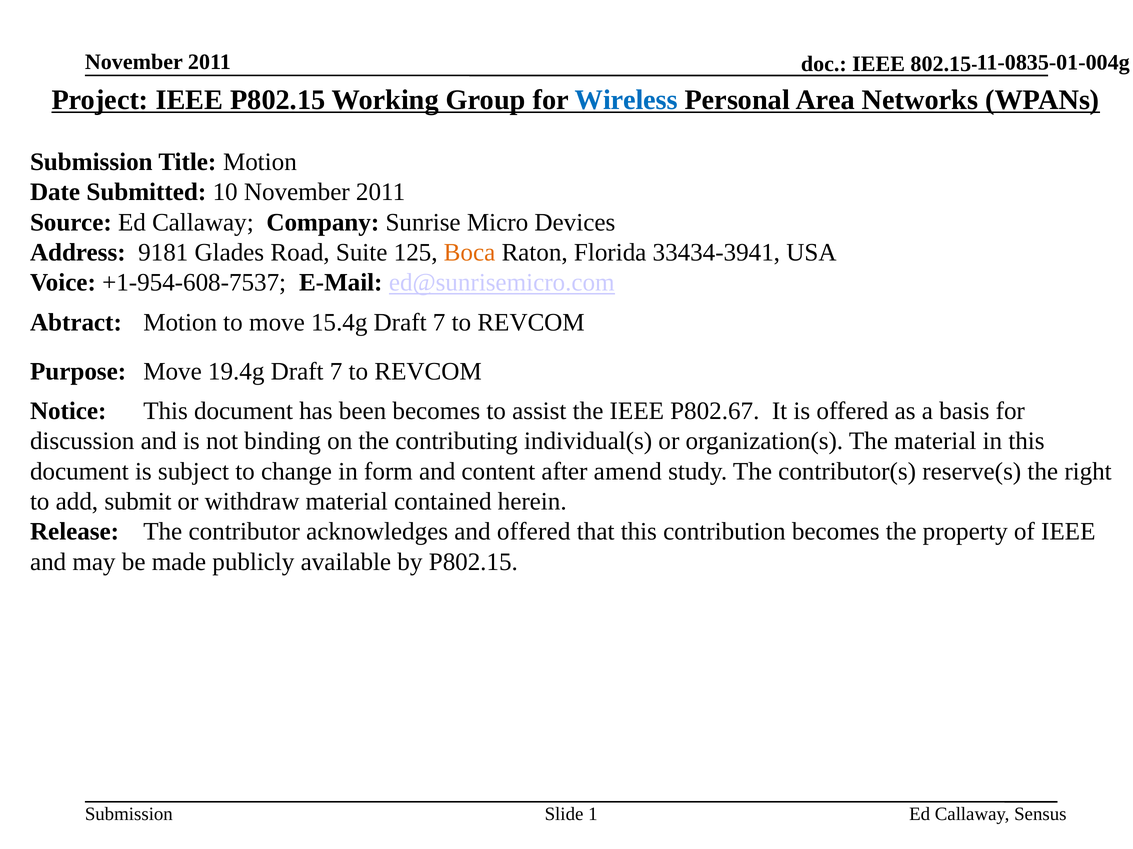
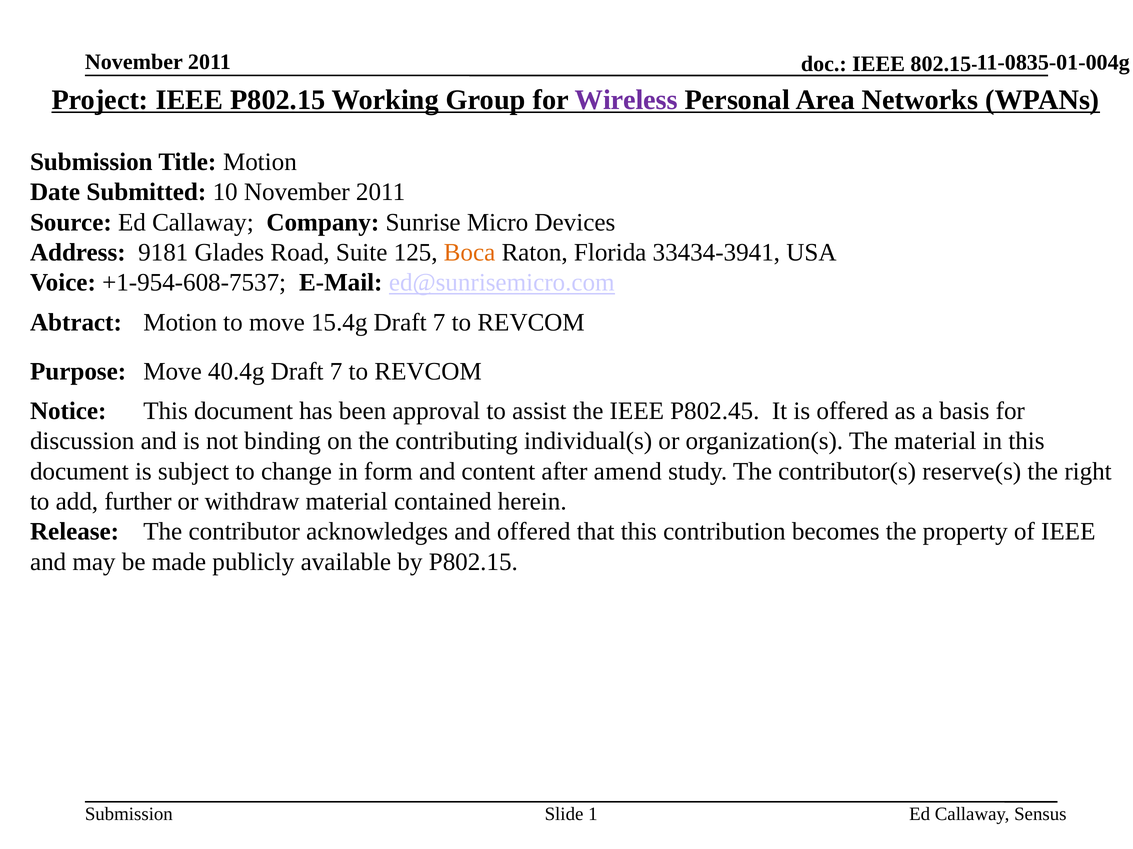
Wireless colour: blue -> purple (626, 100)
19.4g: 19.4g -> 40.4g (236, 372)
been becomes: becomes -> approval (436, 411)
P802.67: P802.67 -> P802.45 (715, 411)
submit: submit -> further (138, 502)
